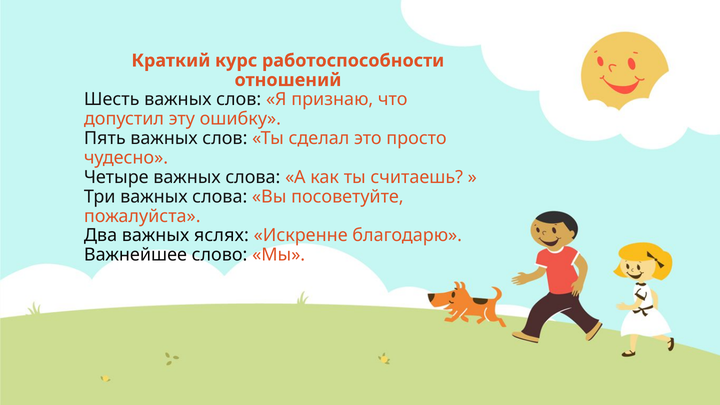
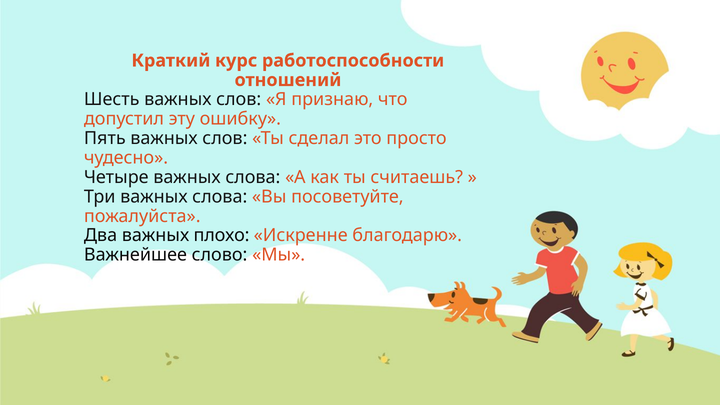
яслях: яслях -> плохо (222, 236)
